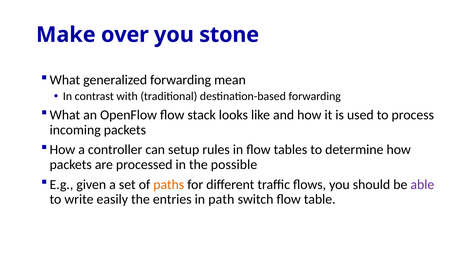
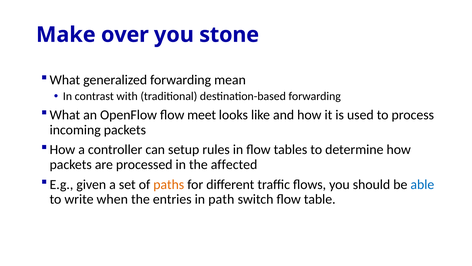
stack: stack -> meet (202, 115)
possible: possible -> affected (234, 164)
able colour: purple -> blue (422, 184)
easily: easily -> when (112, 199)
